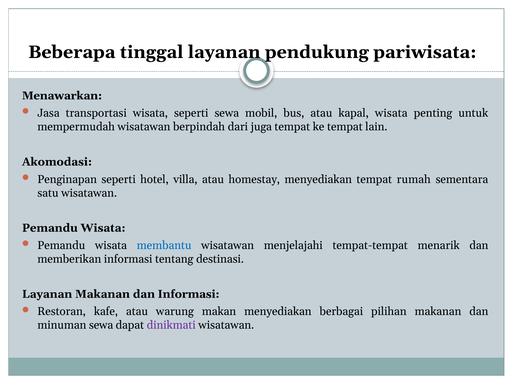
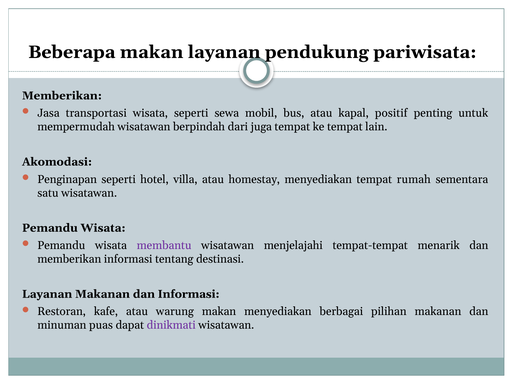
Beberapa tinggal: tinggal -> makan (152, 52)
Menawarkan: Menawarkan -> Memberikan (62, 96)
kapal wisata: wisata -> positif (391, 113)
membantu colour: blue -> purple (164, 246)
minuman sewa: sewa -> puas (101, 326)
